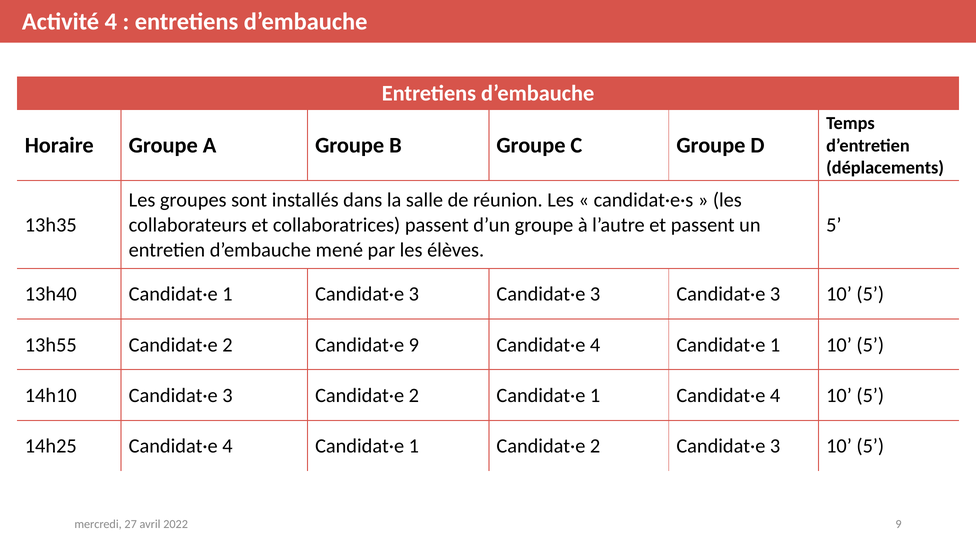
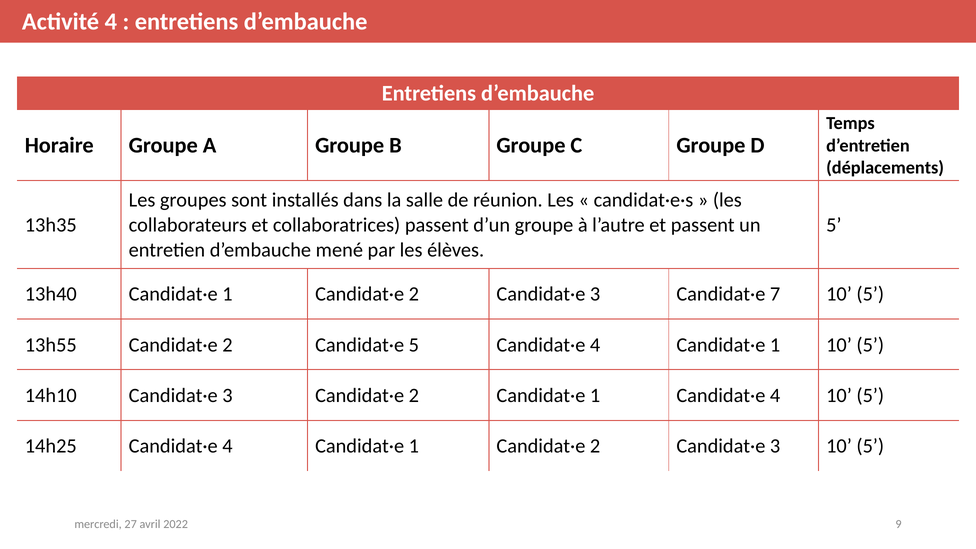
3: 3 -> 2 (414, 294)
3: 3 -> 7 (775, 294)
Candidat·e 9: 9 -> 5 (414, 345)
